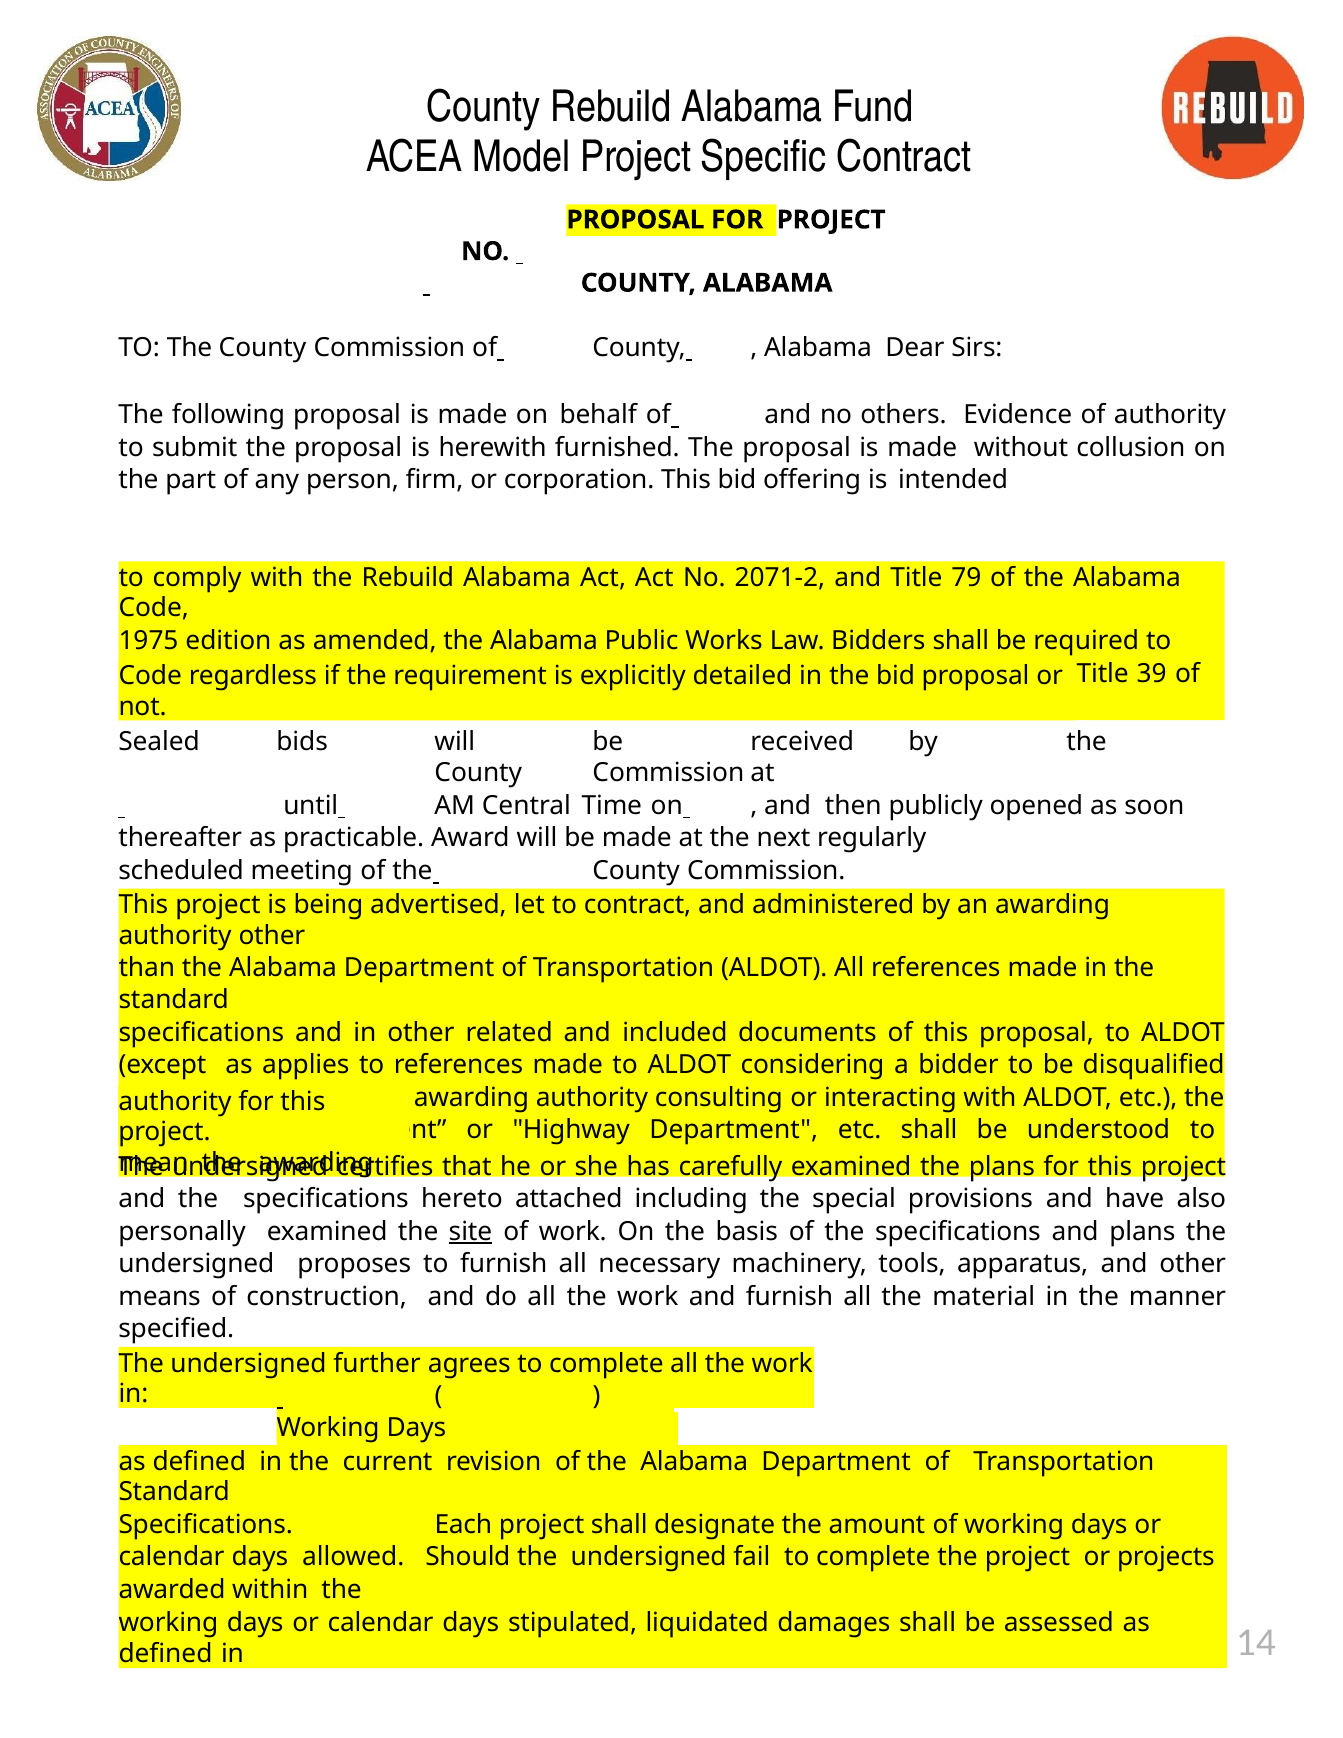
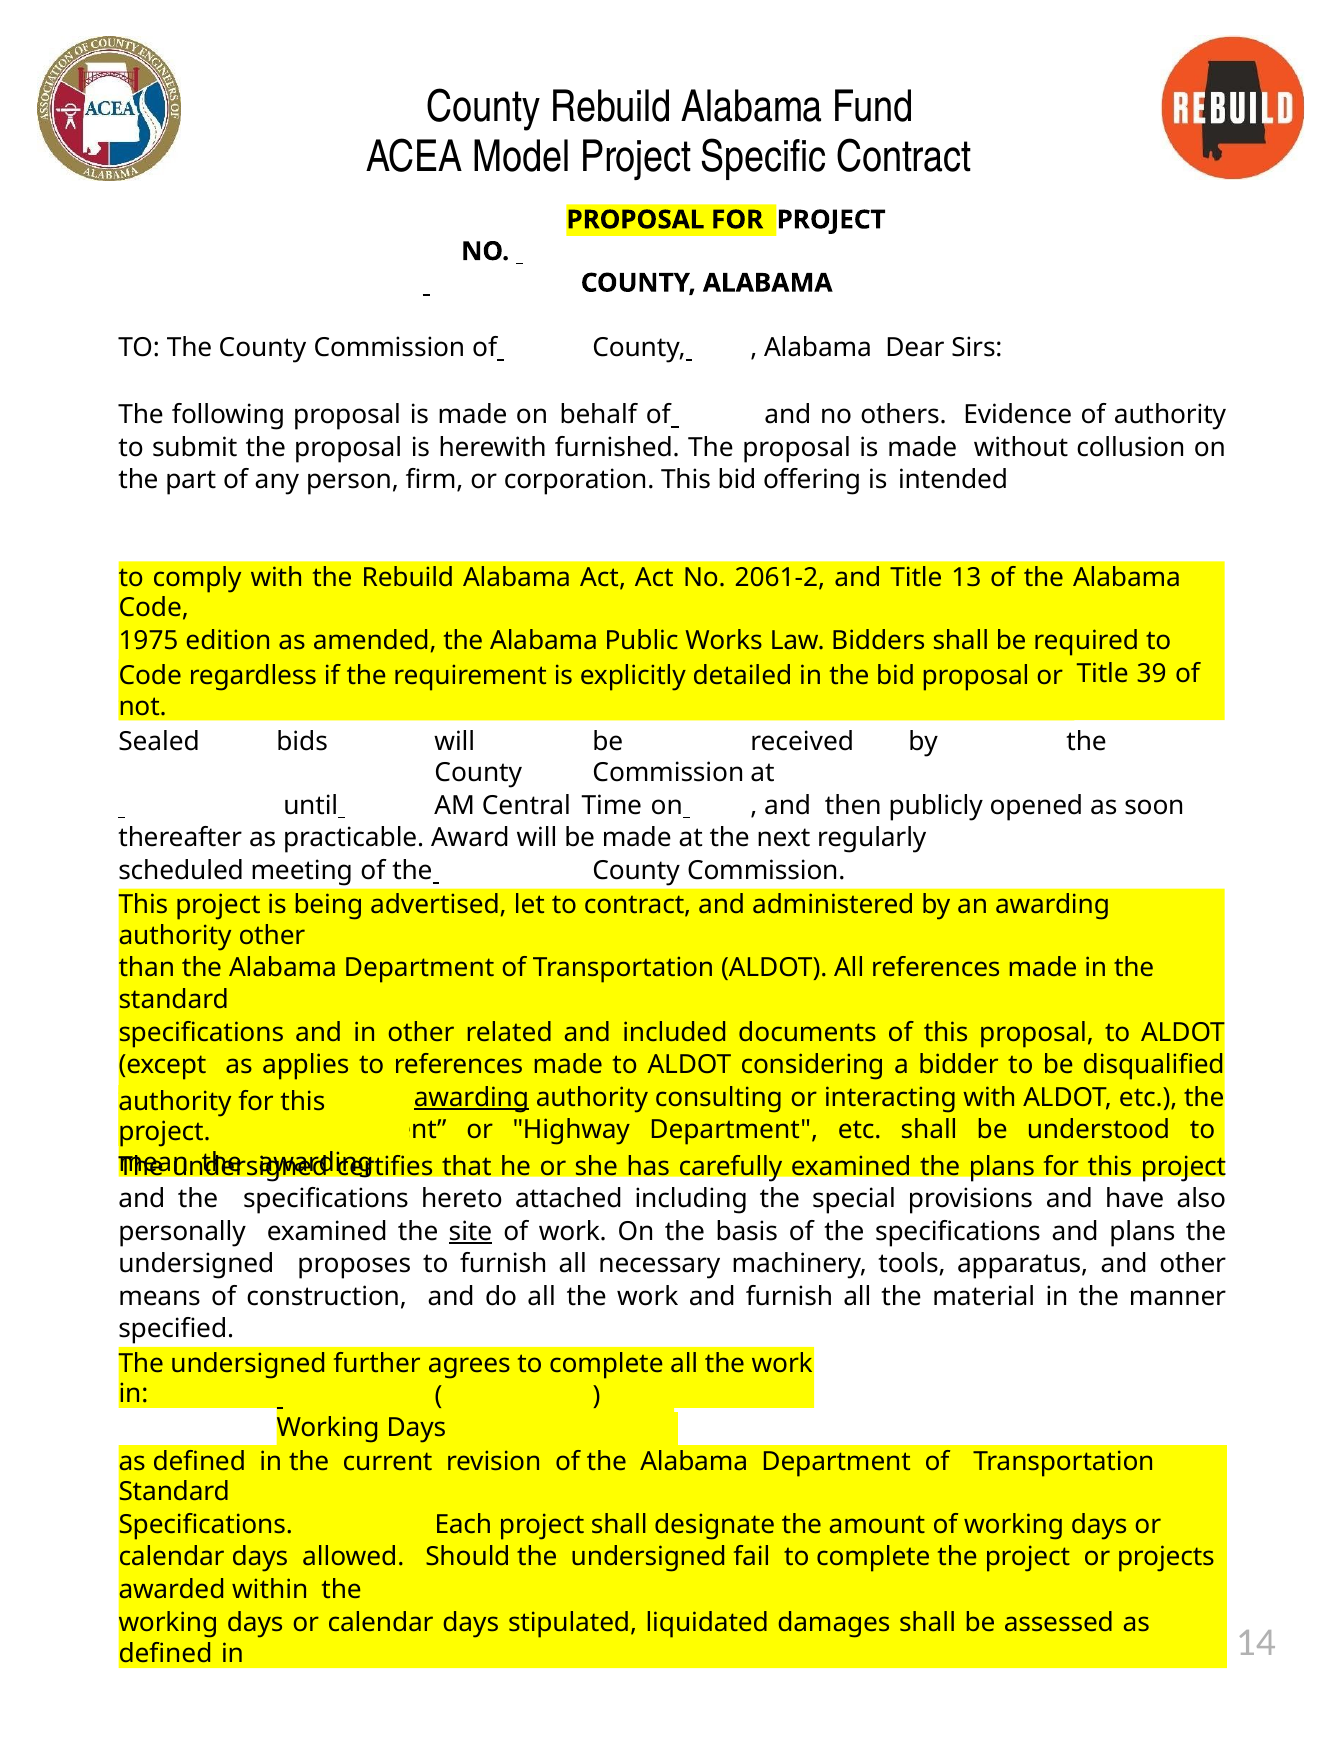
2071-2: 2071-2 -> 2061-2 (780, 578)
79: 79 -> 13 (966, 578)
awarding underline: none -> present (471, 1098)
